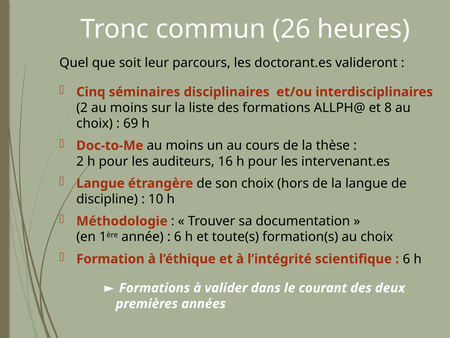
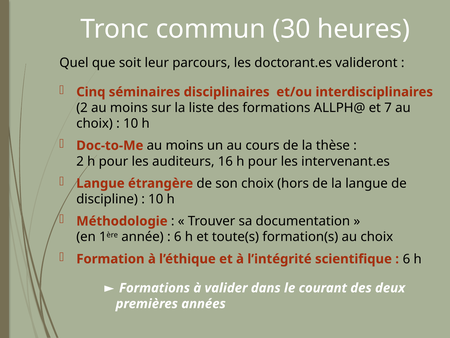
26: 26 -> 30 (292, 29)
8: 8 -> 7 (388, 108)
69: 69 -> 10 (131, 123)
